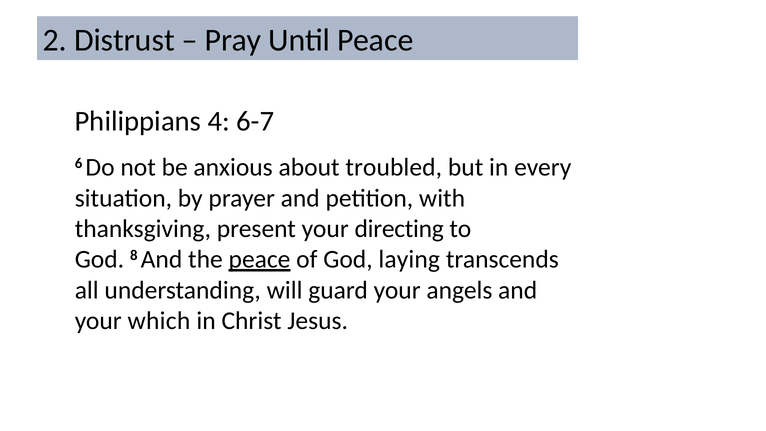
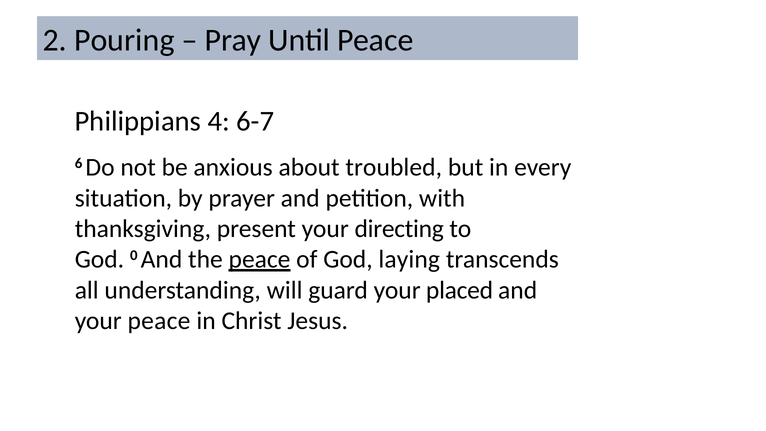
Distrust: Distrust -> Pouring (124, 40)
8: 8 -> 0 (134, 255)
angels: angels -> placed (460, 290)
your which: which -> peace (159, 321)
